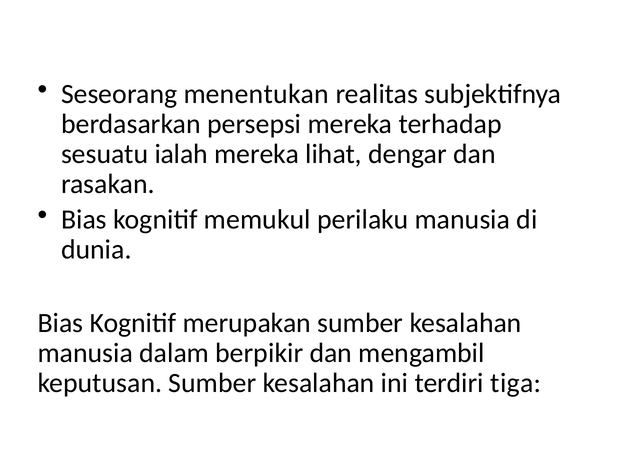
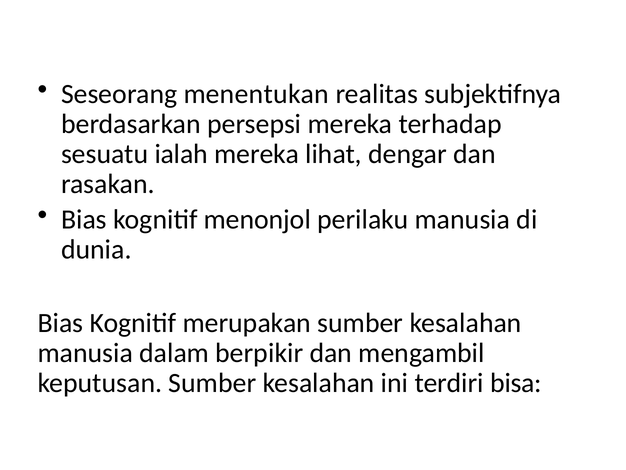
memukul: memukul -> menonjol (257, 219)
tiga: tiga -> bisa (516, 383)
